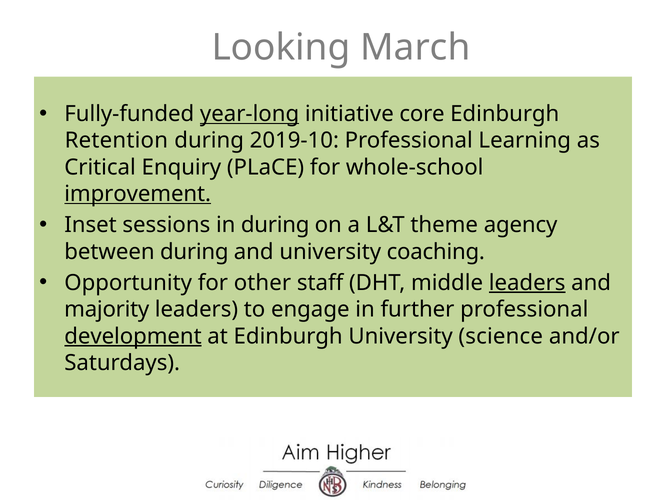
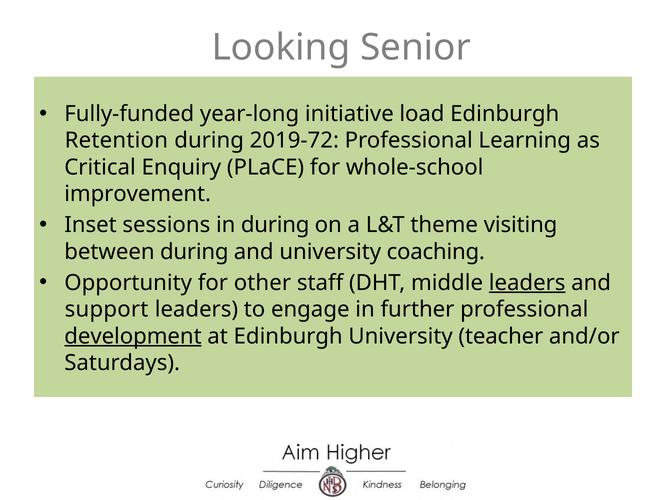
March: March -> Senior (415, 47)
year-long underline: present -> none (250, 114)
core: core -> load (422, 114)
2019-10: 2019-10 -> 2019-72 (294, 141)
improvement underline: present -> none (138, 194)
agency: agency -> visiting (521, 225)
majority: majority -> support (107, 309)
science: science -> teacher (501, 336)
